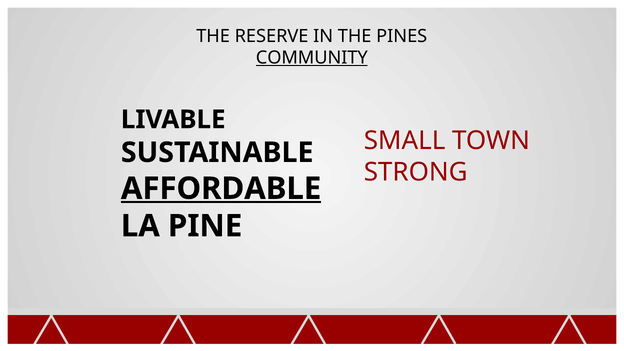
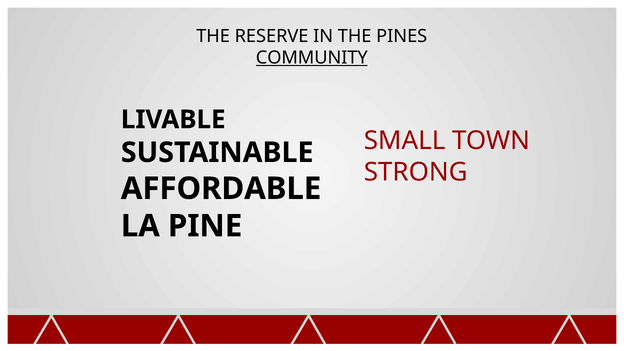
AFFORDABLE underline: present -> none (221, 189)
